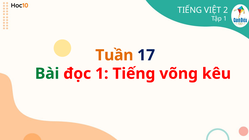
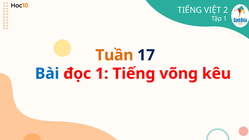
Bài colour: green -> blue (47, 74)
